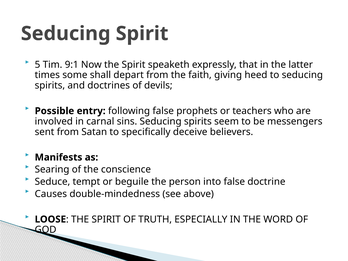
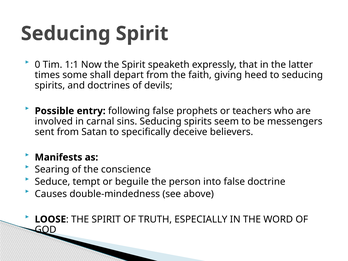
5: 5 -> 0 (38, 65)
9:1: 9:1 -> 1:1 (72, 65)
